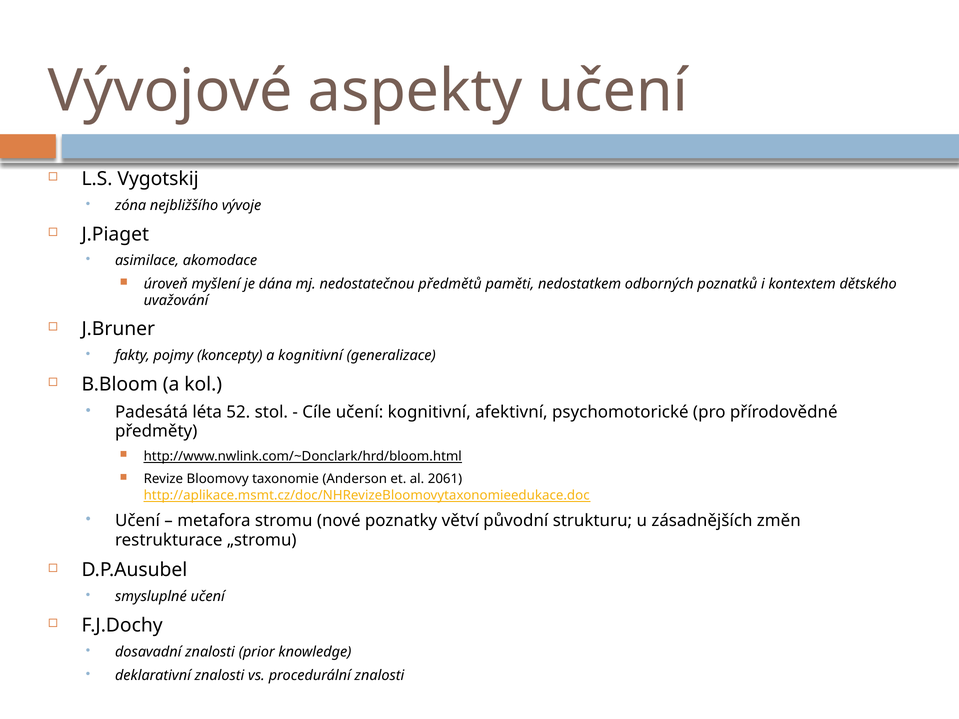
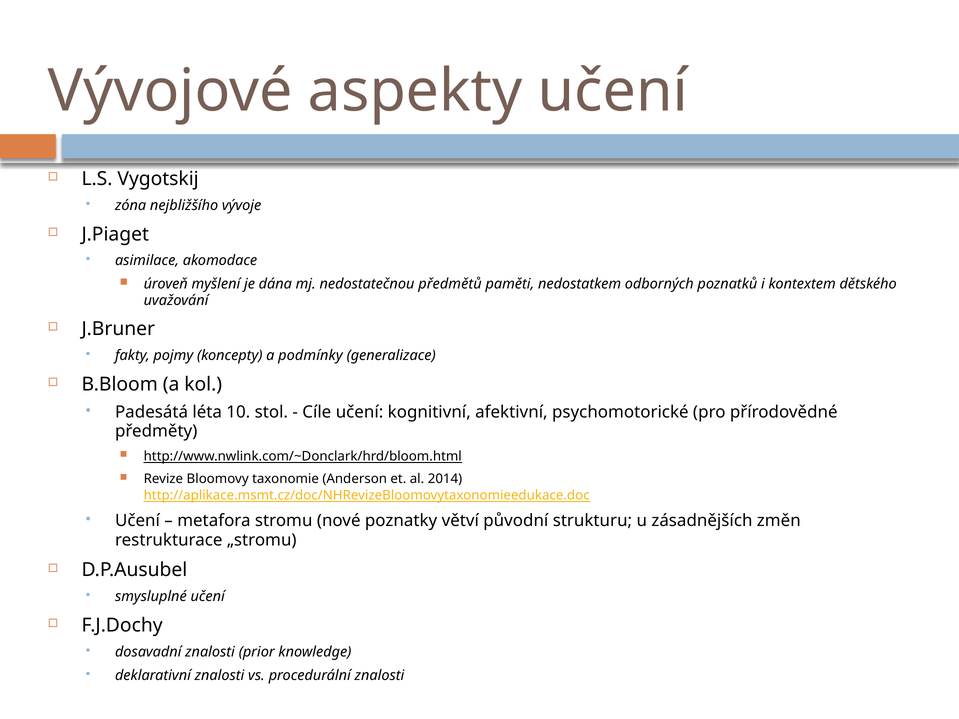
a kognitivní: kognitivní -> podmínky (310, 356)
52: 52 -> 10 (238, 412)
2061: 2061 -> 2014 (445, 479)
